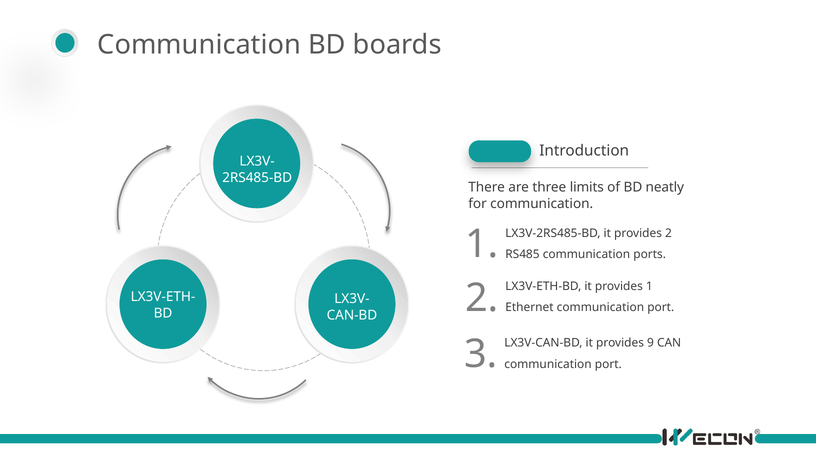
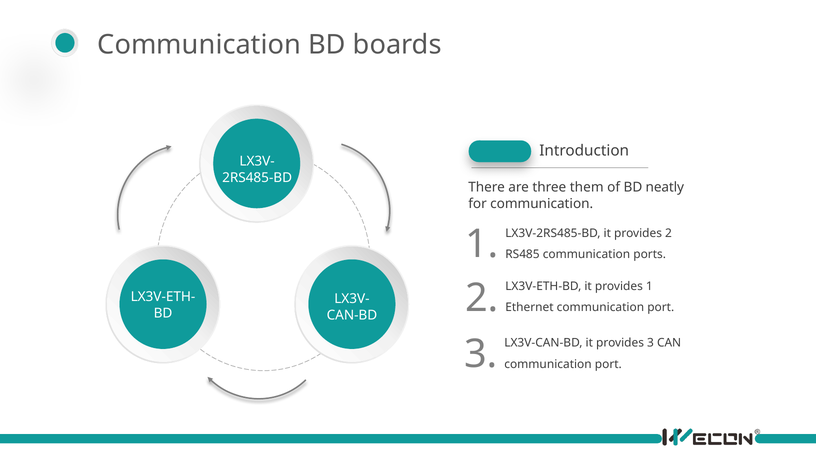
limits: limits -> them (587, 187)
provides 9: 9 -> 3 (650, 343)
